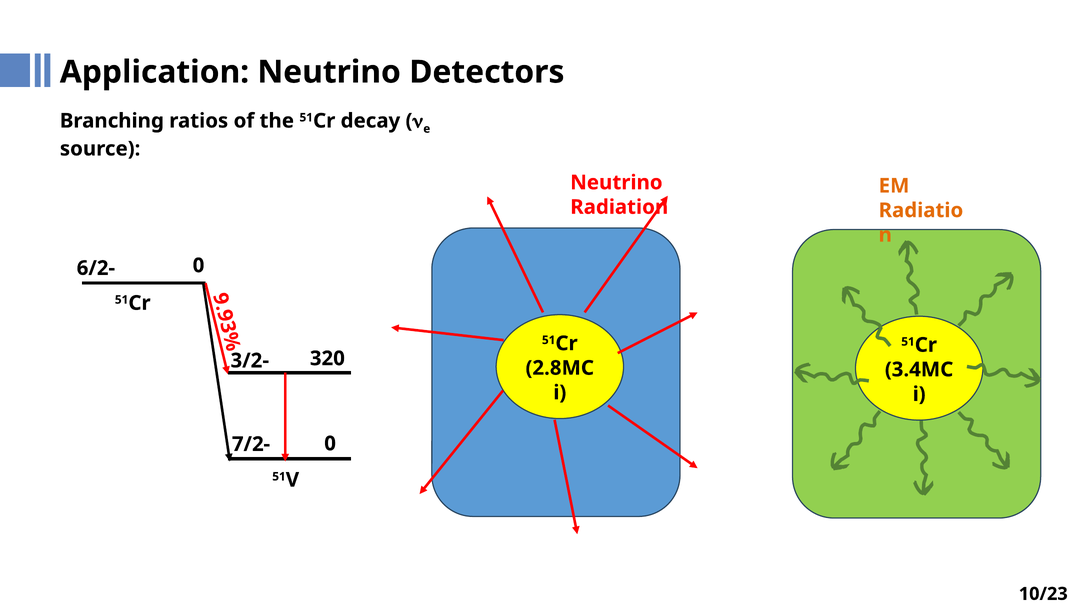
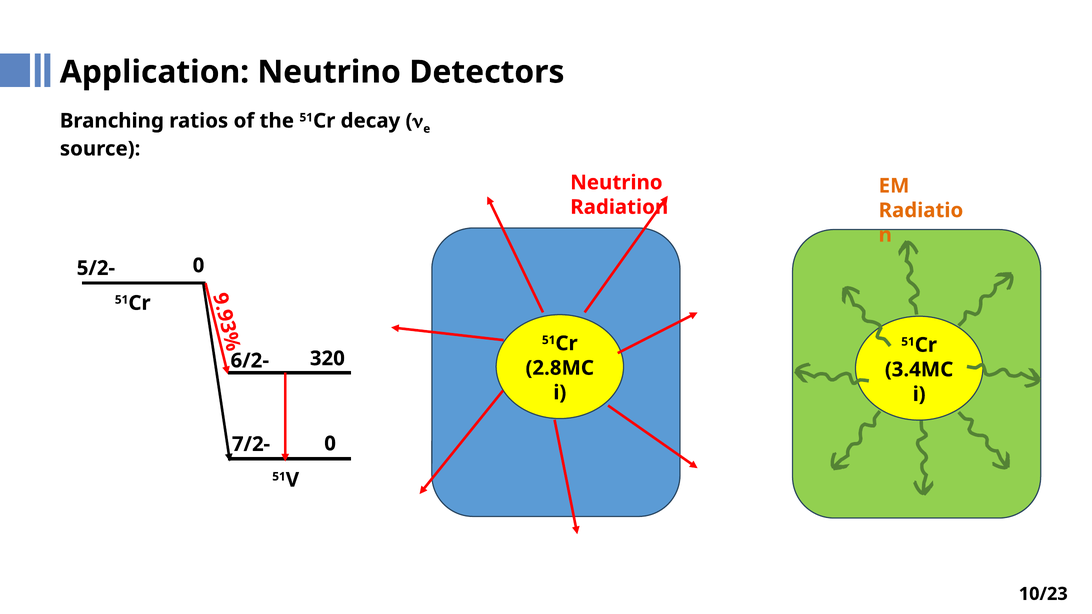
6/2-: 6/2- -> 5/2- (96, 268)
3/2-: 3/2- -> 6/2- (250, 361)
